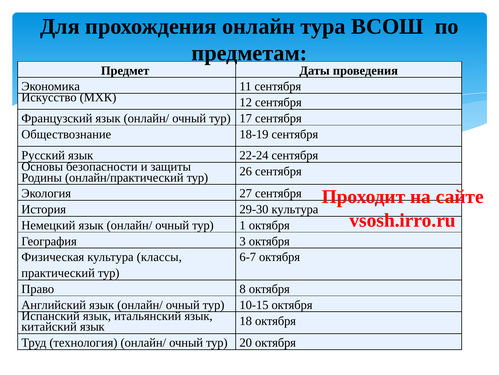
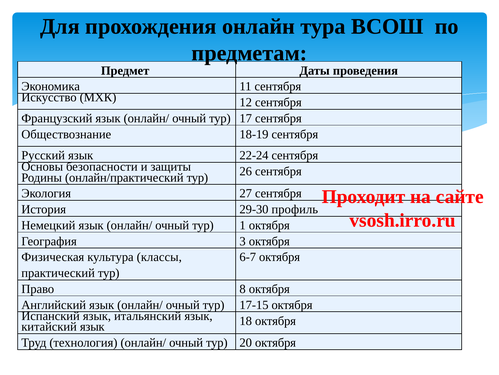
29-30 культура: культура -> профиль (295, 209)
10-15: 10-15 -> 17-15 (254, 304)
